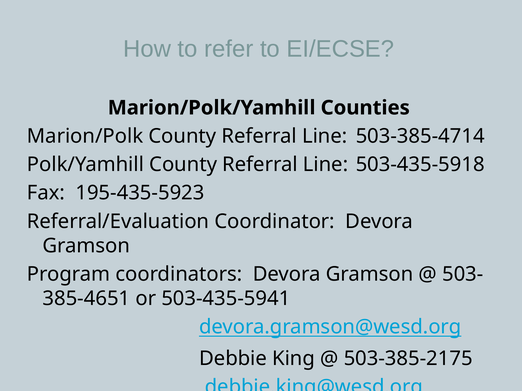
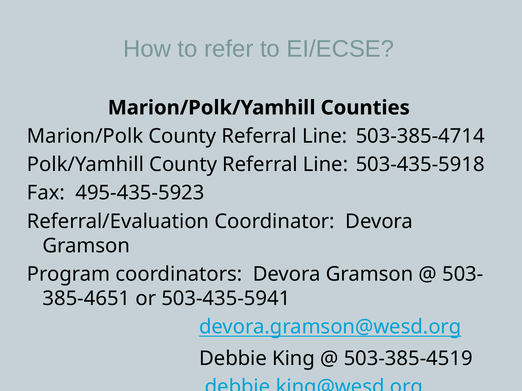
195-435-5923: 195-435-5923 -> 495-435-5923 (140, 193)
503-385-2175: 503-385-2175 -> 503-385-4519 (408, 359)
